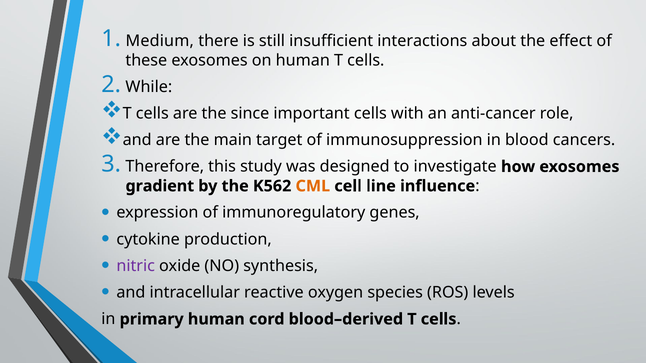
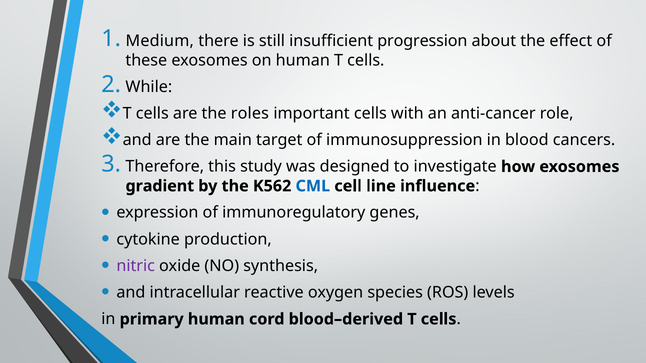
interactions: interactions -> progression (422, 41)
since: since -> roles (250, 114)
CML colour: orange -> blue (313, 186)
